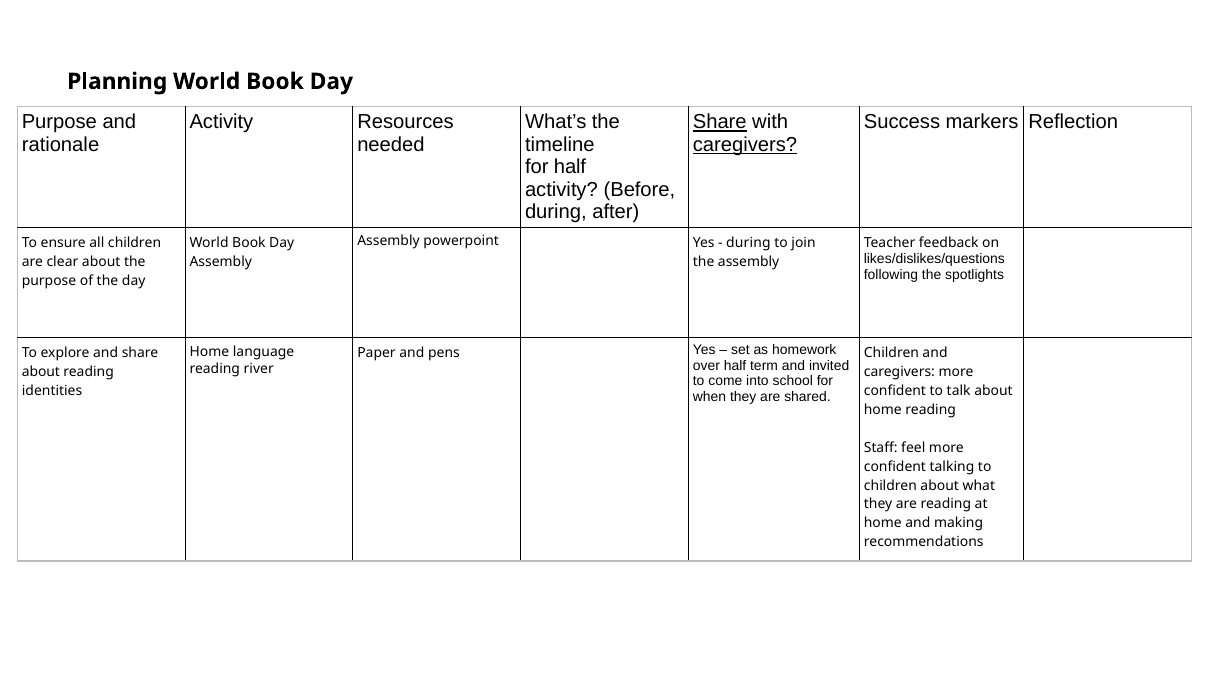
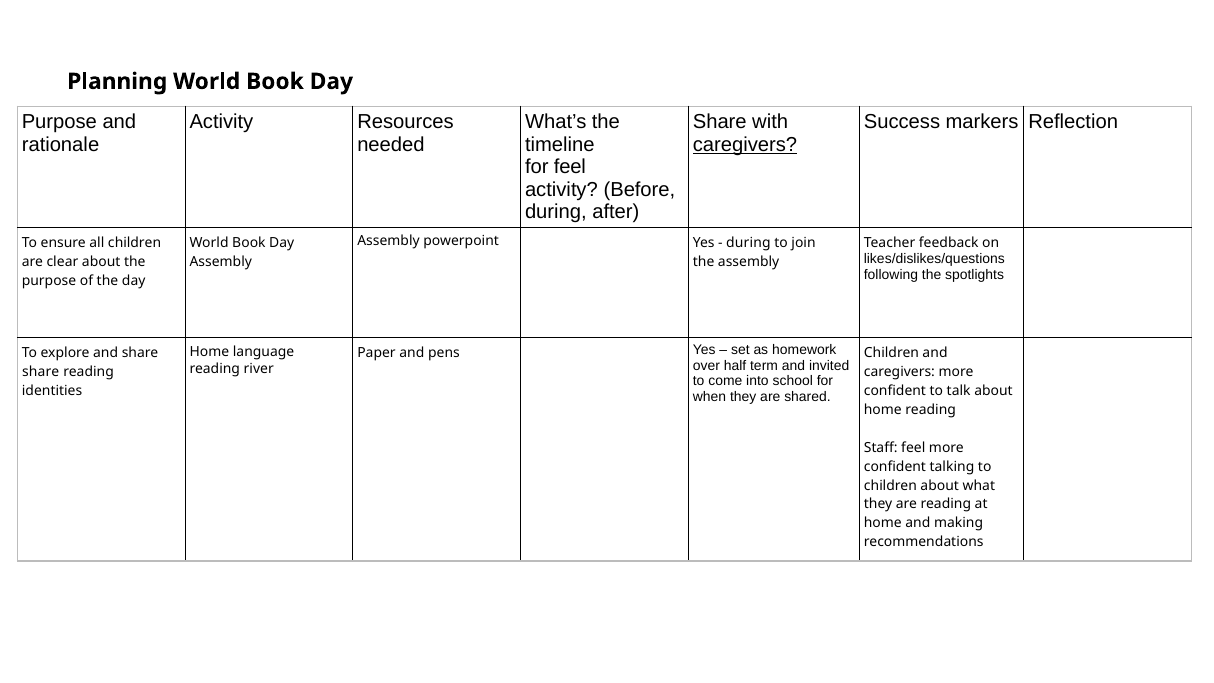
Share underline: present -> none (720, 122)
for half: half -> feel (570, 167)
about: about -> share (41, 372)
